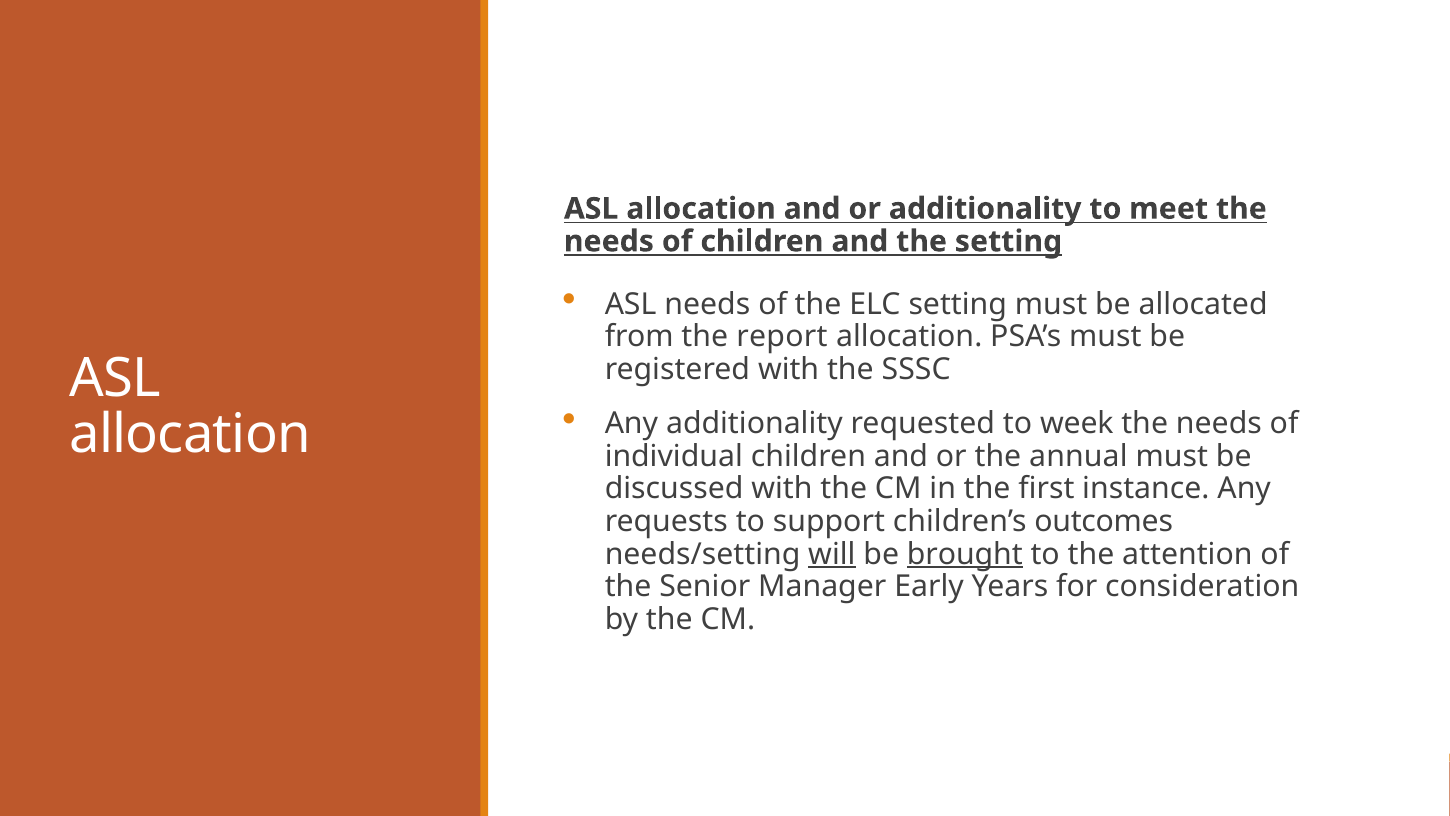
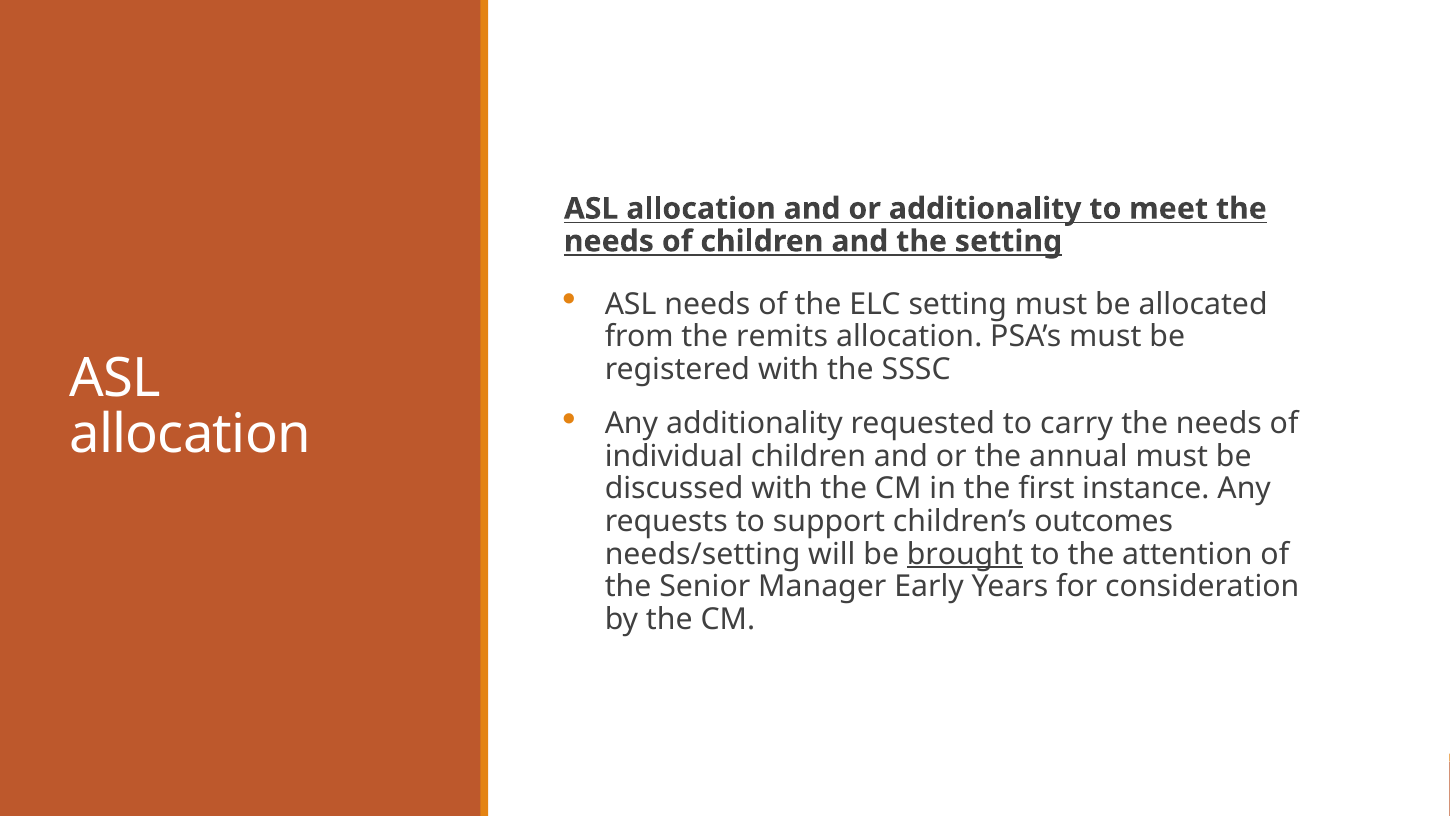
report: report -> remits (782, 337)
week: week -> carry (1077, 423)
will underline: present -> none (832, 554)
